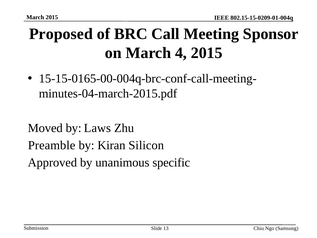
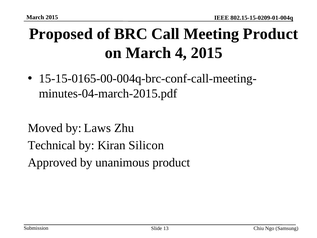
Meeting Sponsor: Sponsor -> Product (271, 34)
Preamble: Preamble -> Technical (52, 145)
unanimous specific: specific -> product (171, 162)
